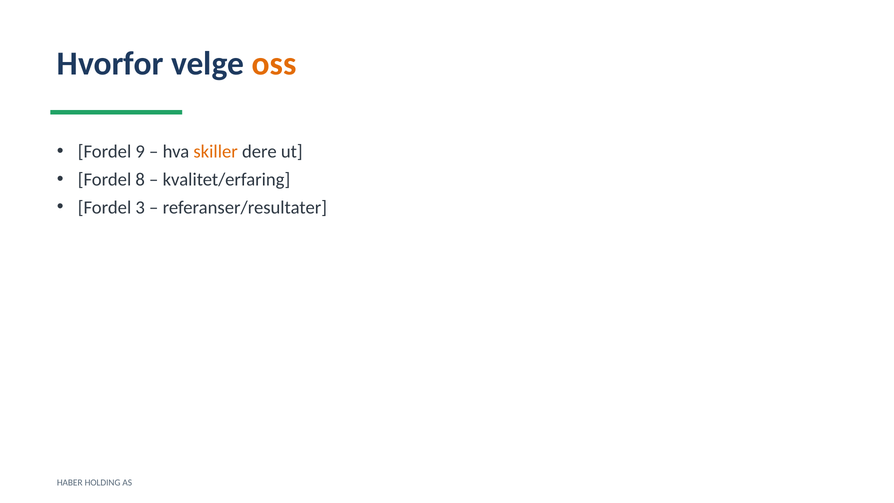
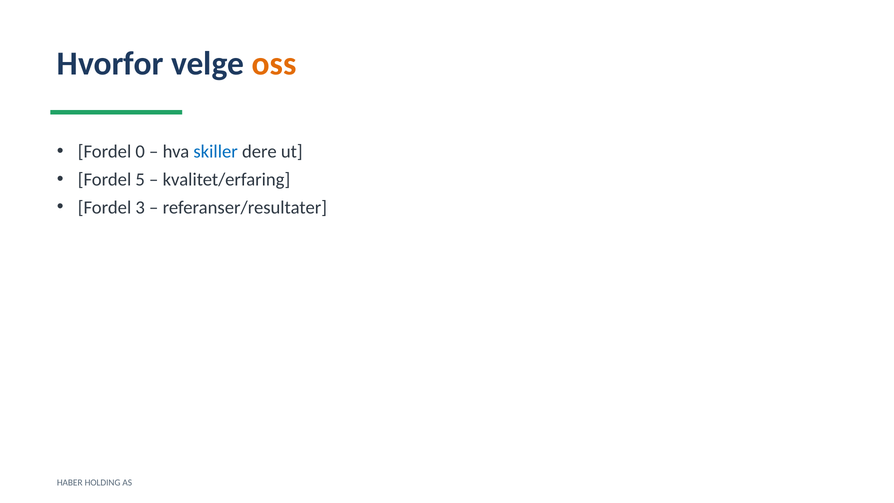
9: 9 -> 0 (140, 151)
skiller colour: orange -> blue (216, 151)
8: 8 -> 5 (140, 179)
